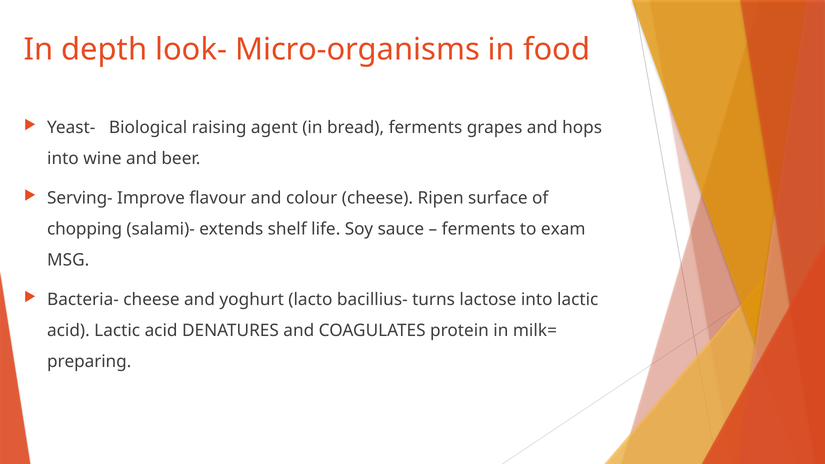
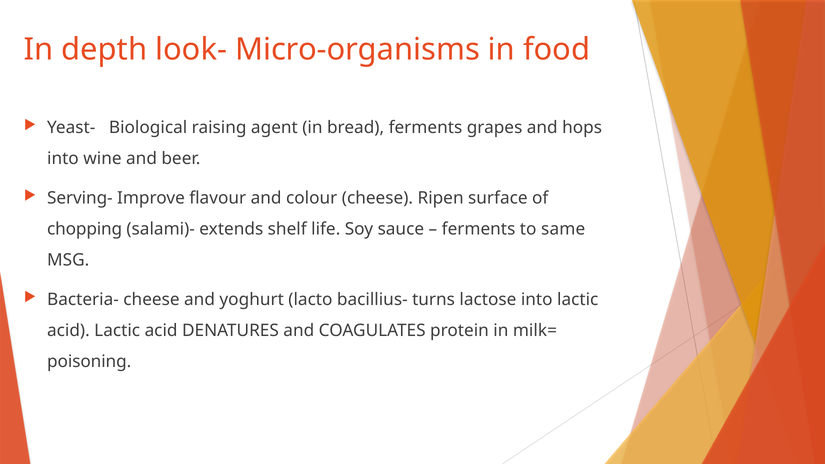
exam: exam -> same (563, 229)
preparing: preparing -> poisoning (89, 362)
